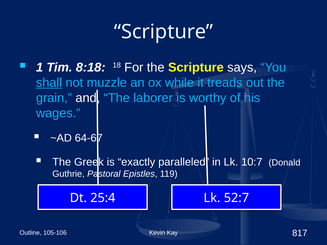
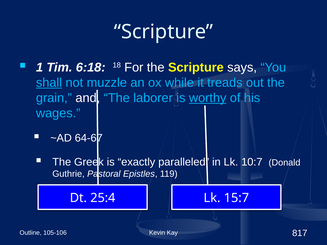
8:18: 8:18 -> 6:18 (91, 67)
worthy underline: none -> present (208, 98)
52:7: 52:7 -> 15:7 (236, 198)
